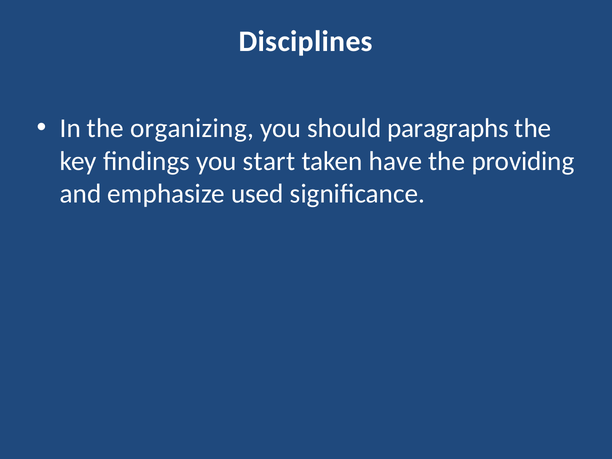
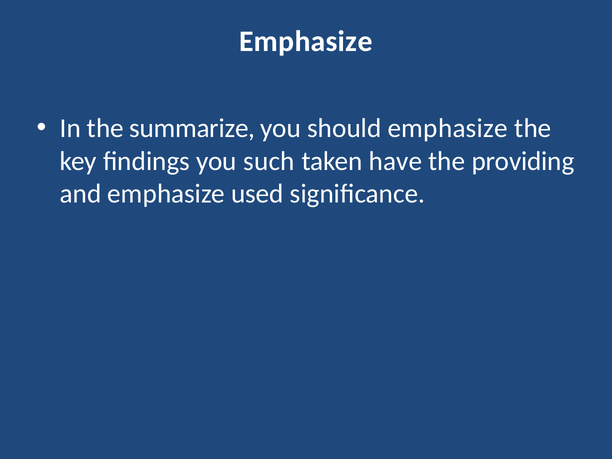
Disciplines: Disciplines -> Emphasize (306, 41)
organizing: organizing -> summarize (192, 128)
should paragraphs: paragraphs -> emphasize (448, 128)
start: start -> such (269, 161)
